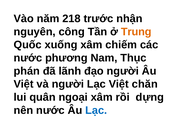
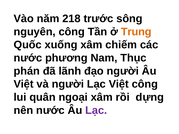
nhận: nhận -> sông (129, 19)
Việt chăn: chăn -> công (145, 84)
Lạc colour: blue -> purple (96, 110)
